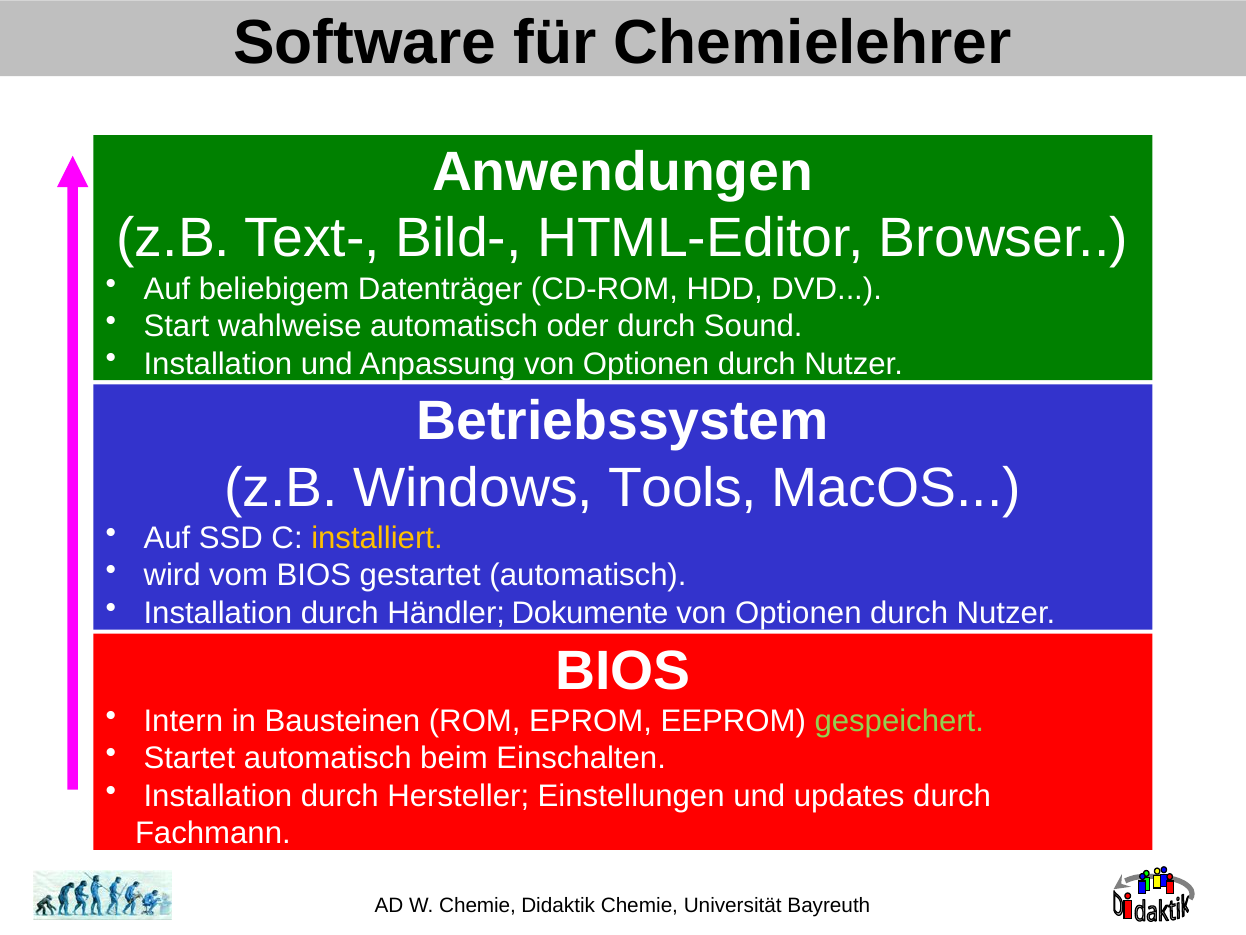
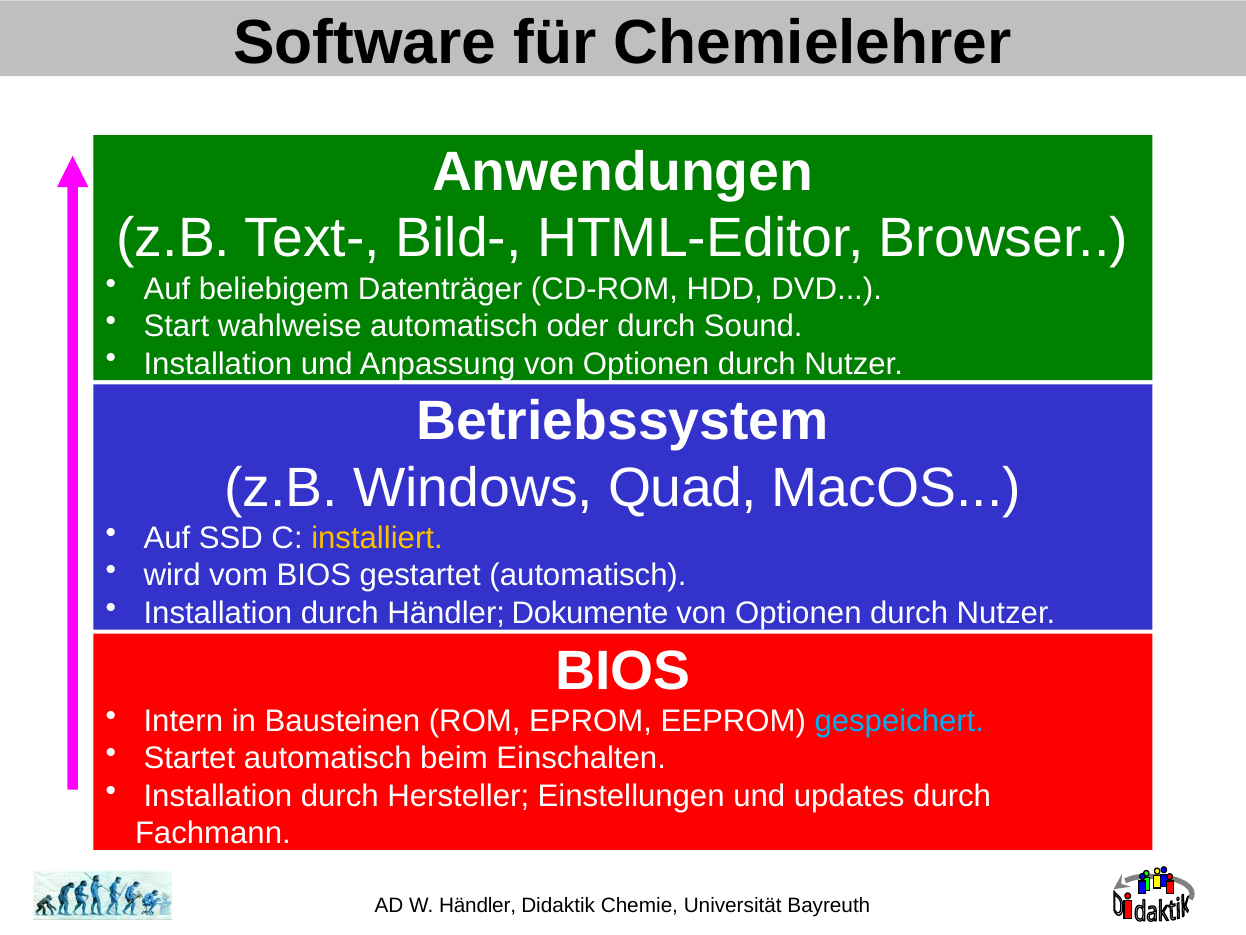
Tools: Tools -> Quad (683, 488)
gespeichert colour: light green -> light blue (899, 721)
W Chemie: Chemie -> Händler (478, 905)
